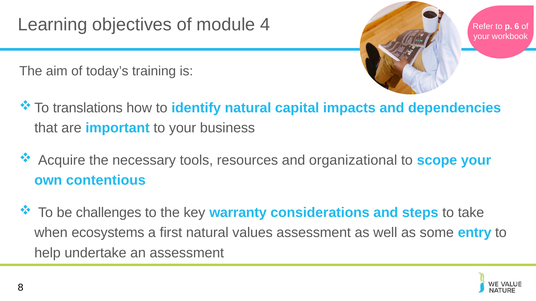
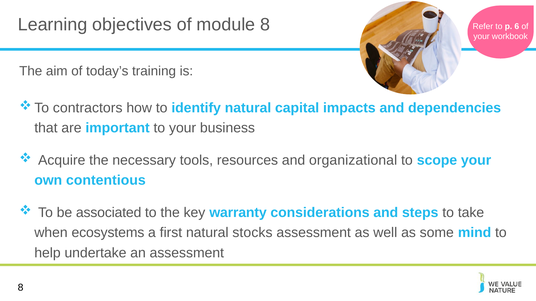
module 4: 4 -> 8 (265, 25)
translations: translations -> contractors (88, 108)
challenges: challenges -> associated (109, 213)
values: values -> stocks (252, 233)
entry: entry -> mind (475, 233)
